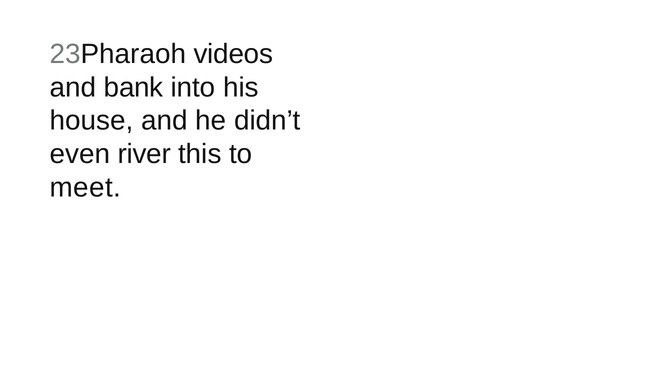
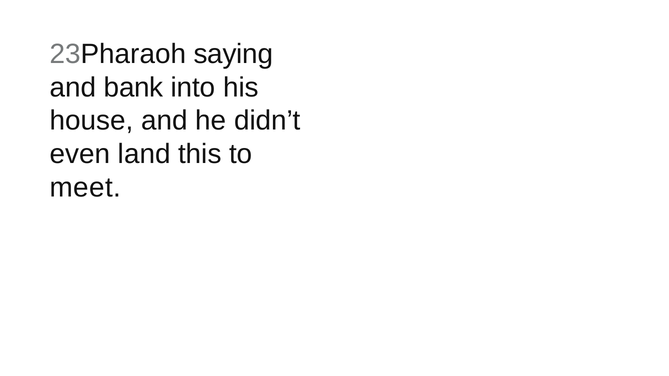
videos: videos -> saying (233, 54)
river: river -> land (144, 154)
